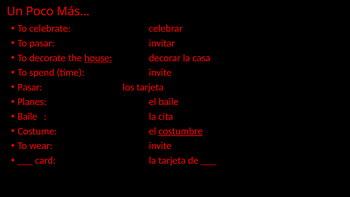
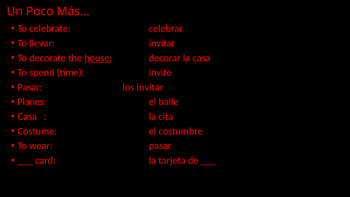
To pasar: pasar -> llevar (42, 43)
los tarjeta: tarjeta -> invitar (150, 87)
Baile: Baile -> Casa (27, 116)
costumbre underline: present -> none (181, 131)
wear invite: invite -> pasar (160, 146)
